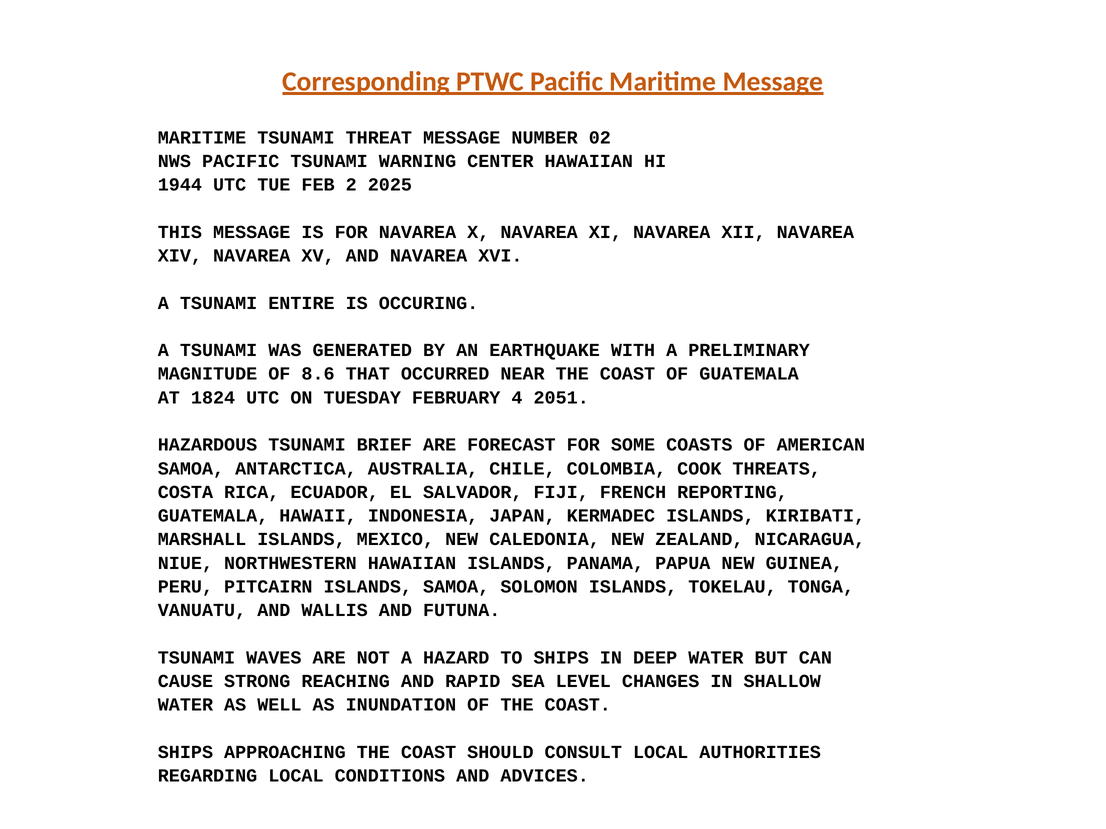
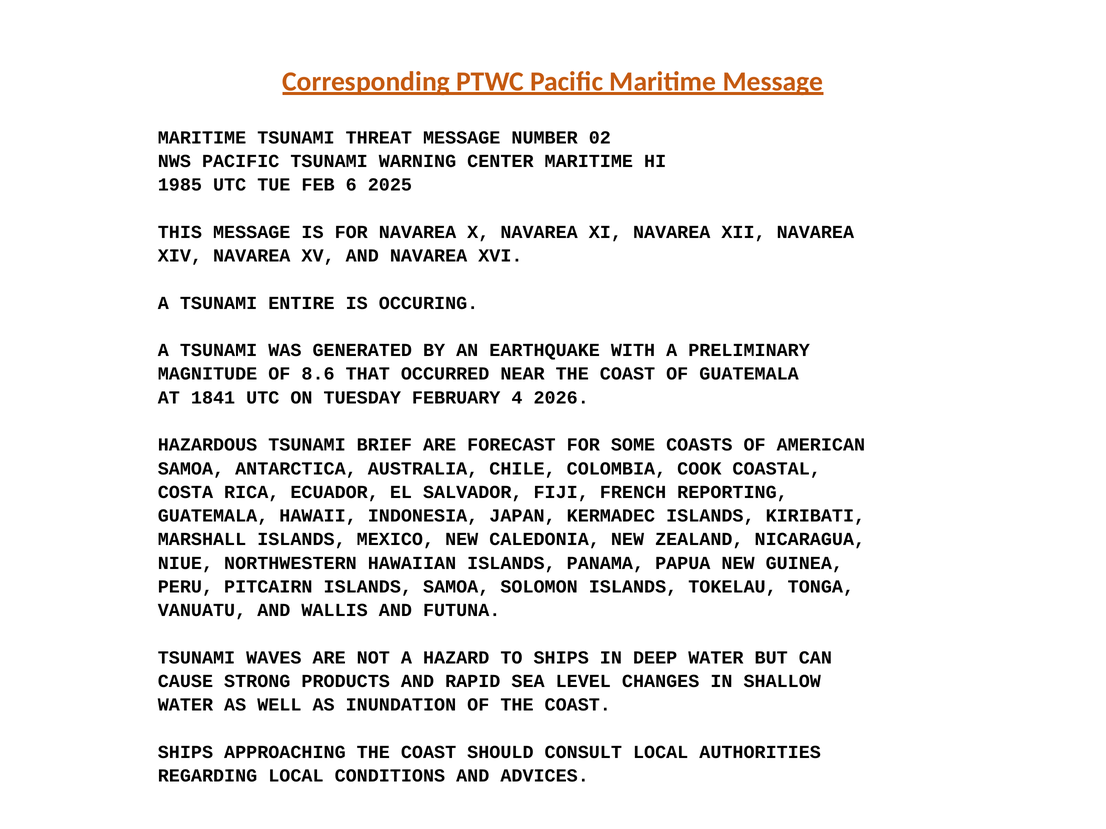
CENTER HAWAIIAN: HAWAIIAN -> MARITIME (589, 161)
1944: 1944 -> 1985 (180, 185)
2: 2 -> 6 (351, 185)
1824: 1824 -> 1841 (213, 398)
2051: 2051 -> 2026 (561, 398)
THREATS: THREATS -> COASTAL (777, 469)
REACHING: REACHING -> PRODUCTS (346, 682)
